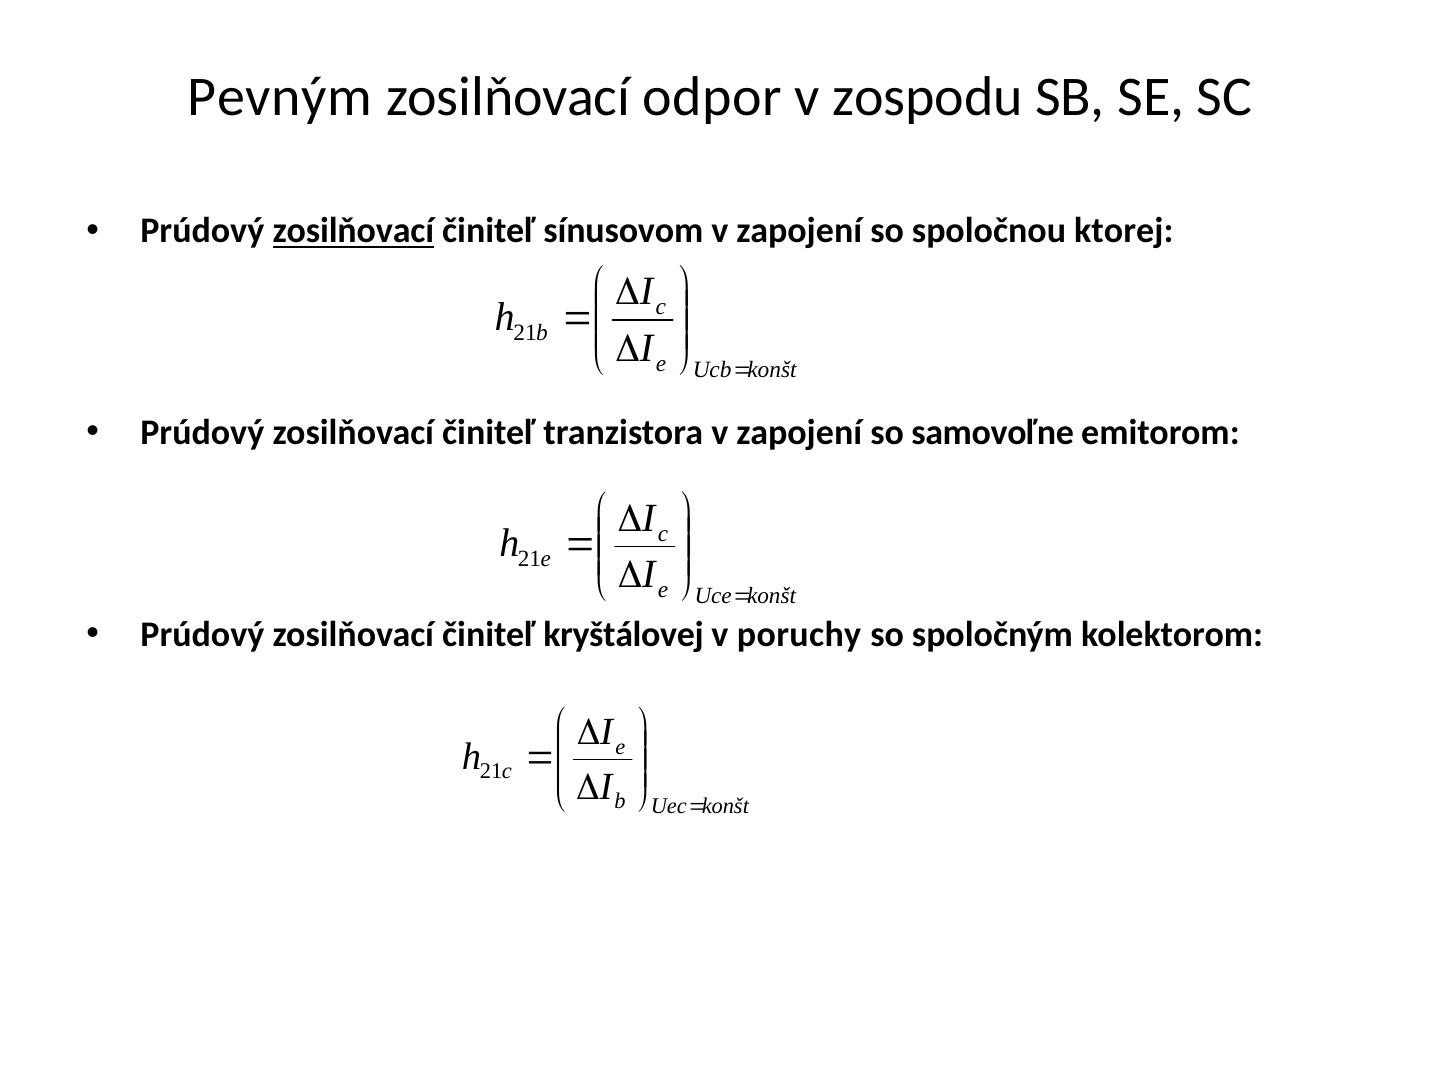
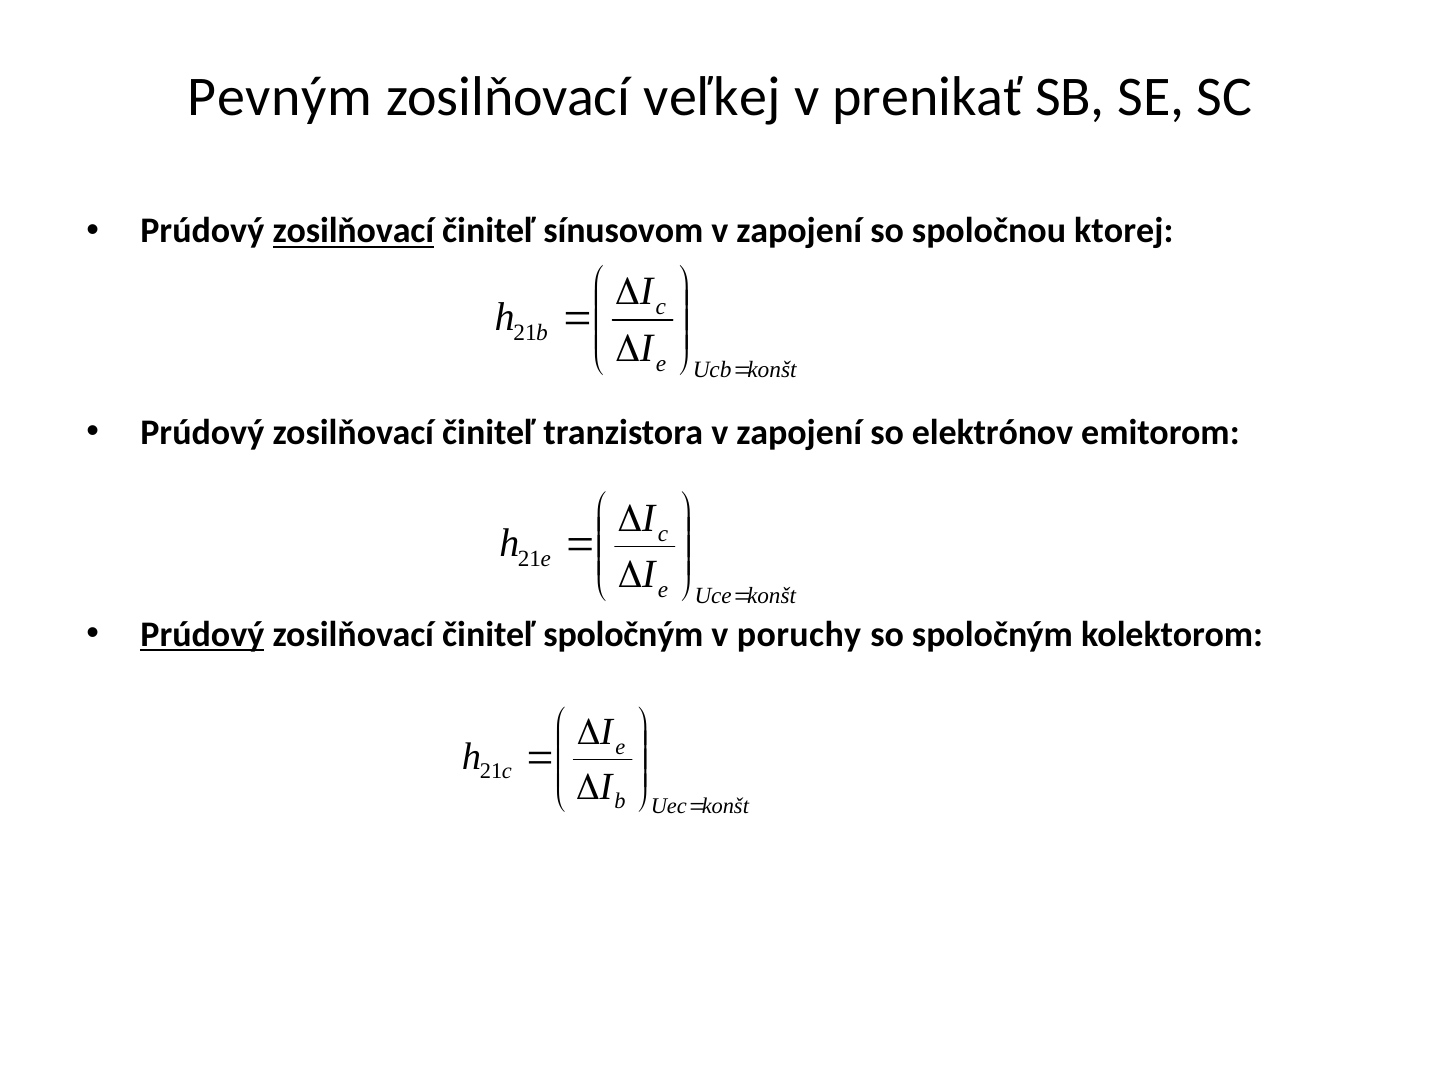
odpor: odpor -> veľkej (712, 97)
zospodu: zospodu -> prenikať (928, 97)
samovoľne: samovoľne -> elektrónov (993, 433)
Prúdový underline: none -> present (202, 634)
činiteľ kryštálovej: kryštálovej -> spoločným (623, 634)
